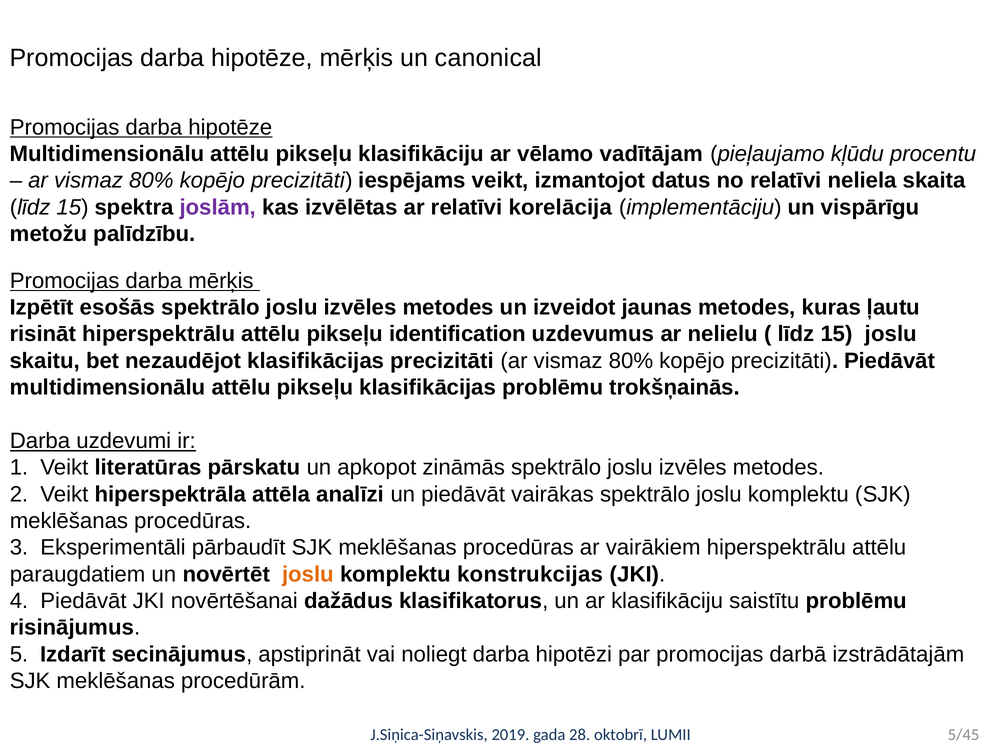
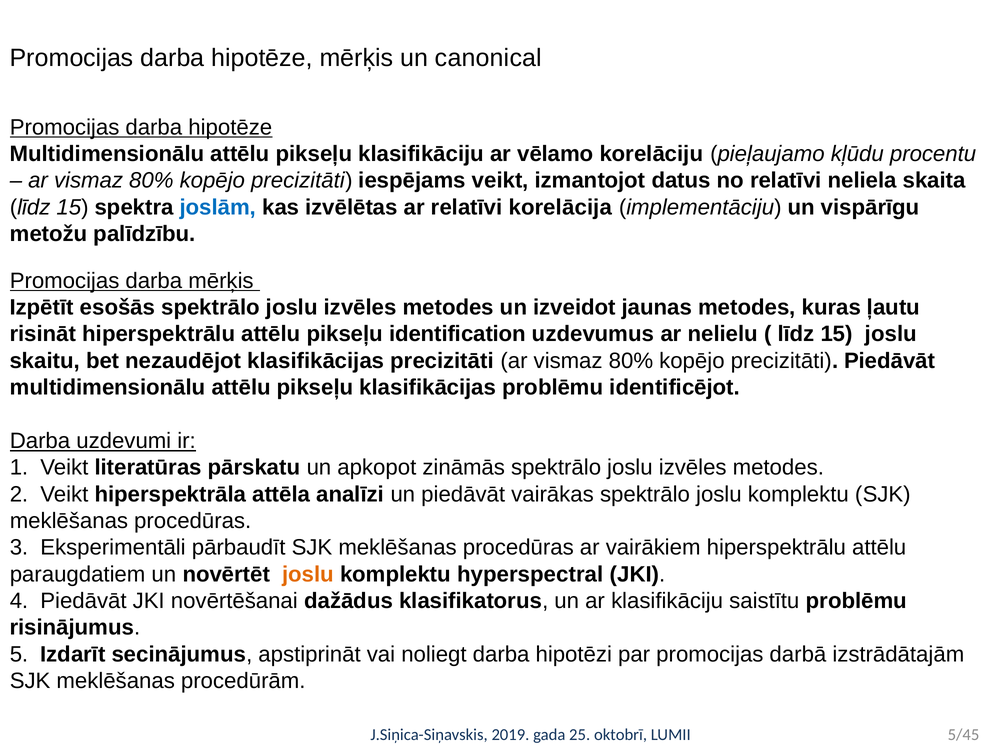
vadītājam: vadītājam -> korelāciju (651, 154)
joslām colour: purple -> blue (218, 207)
trokšņainās: trokšņainās -> identificējot (675, 387)
konstrukcijas: konstrukcijas -> hyperspectral (530, 574)
28: 28 -> 25 (580, 735)
